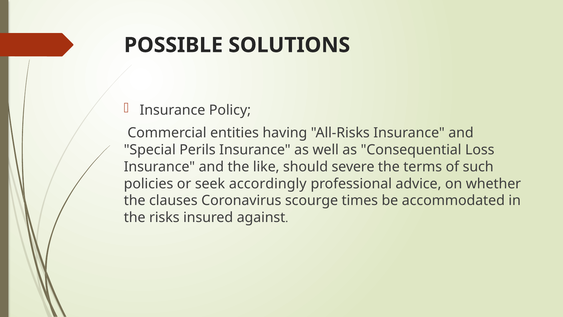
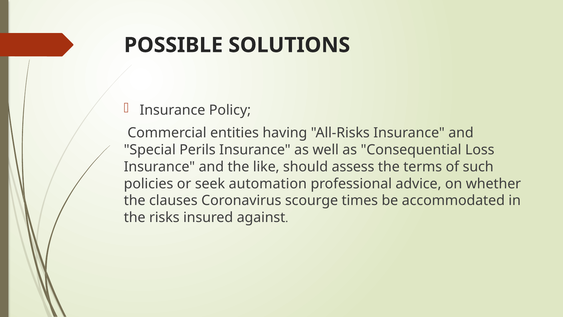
severe: severe -> assess (353, 167)
accordingly: accordingly -> automation (268, 184)
